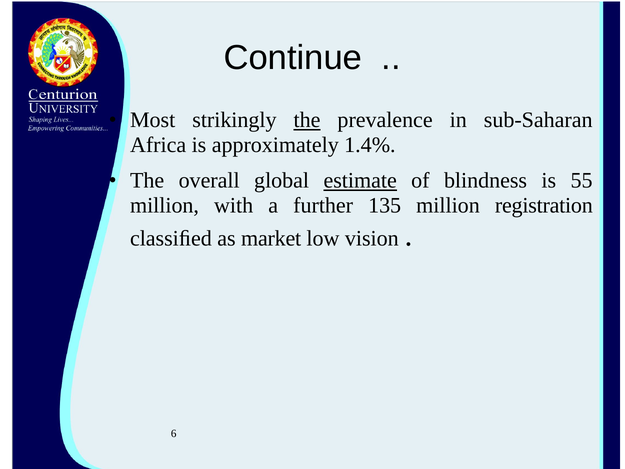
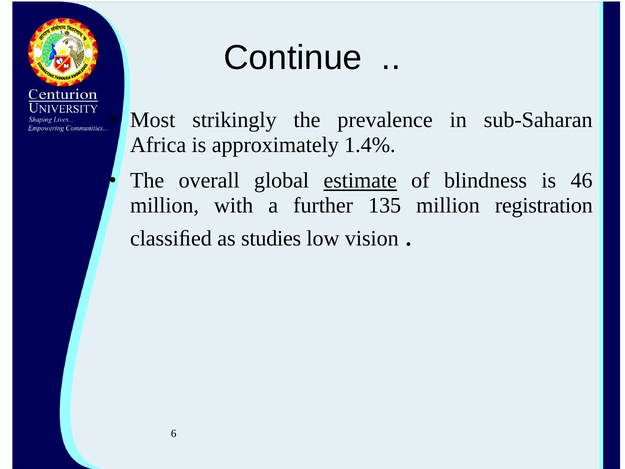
the underline: present -> none (307, 120)
55: 55 -> 46 (582, 181)
market: market -> studies (271, 238)
